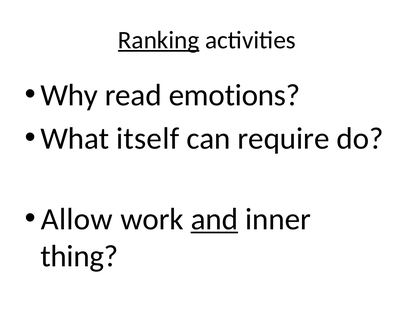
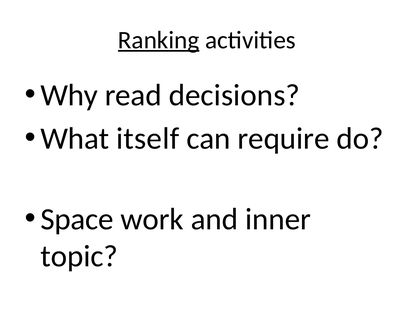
emotions: emotions -> decisions (234, 95)
Allow: Allow -> Space (77, 220)
and underline: present -> none (214, 220)
thing: thing -> topic (79, 257)
